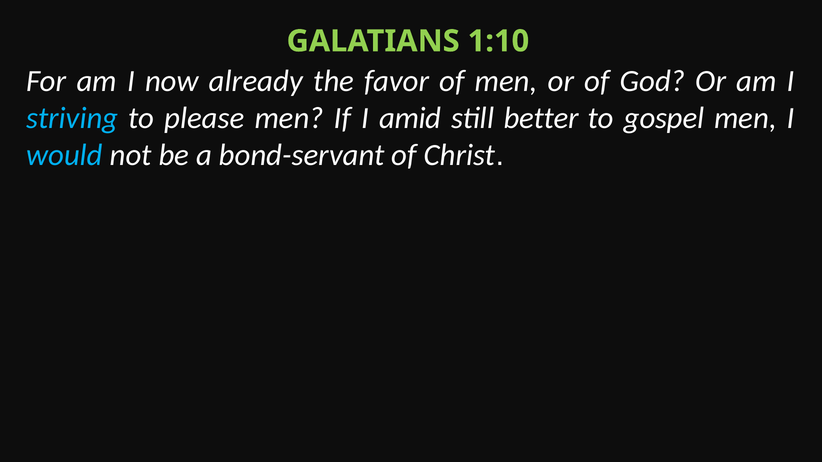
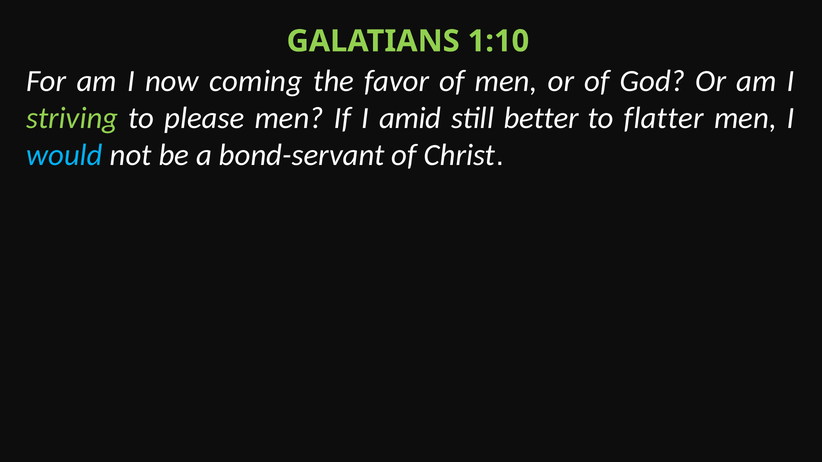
already: already -> coming (256, 81)
striving colour: light blue -> light green (72, 118)
gospel: gospel -> flatter (664, 118)
